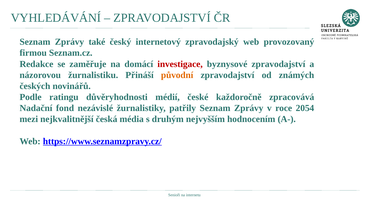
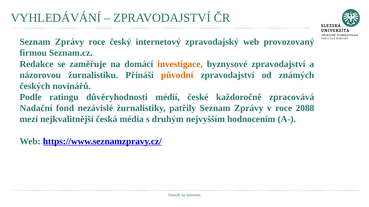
Zprávy také: také -> roce (97, 42)
investigace colour: red -> orange (180, 64)
2054: 2054 -> 2088 (305, 108)
